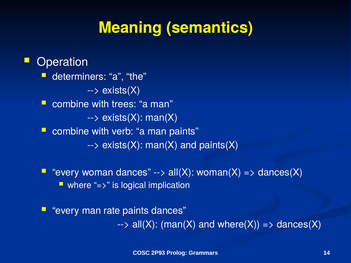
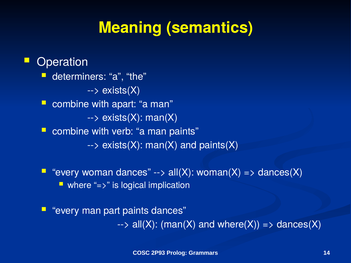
trees: trees -> apart (124, 104)
rate: rate -> part (112, 211)
